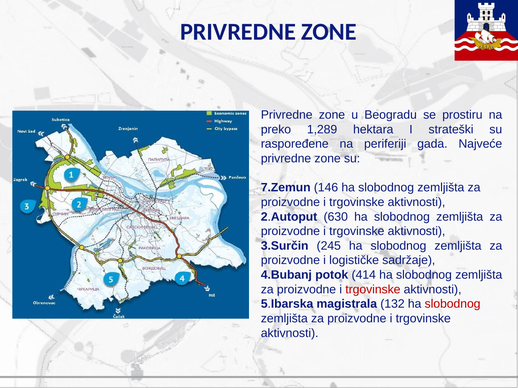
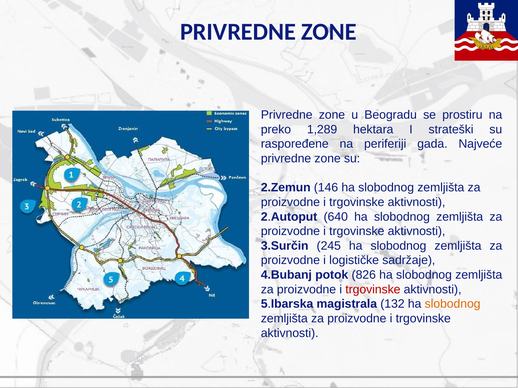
7.Zemun: 7.Zemun -> 2.Zemun (286, 188)
630: 630 -> 640 (336, 217)
414: 414 -> 826 (364, 275)
slobodnog colour: red -> orange (453, 304)
